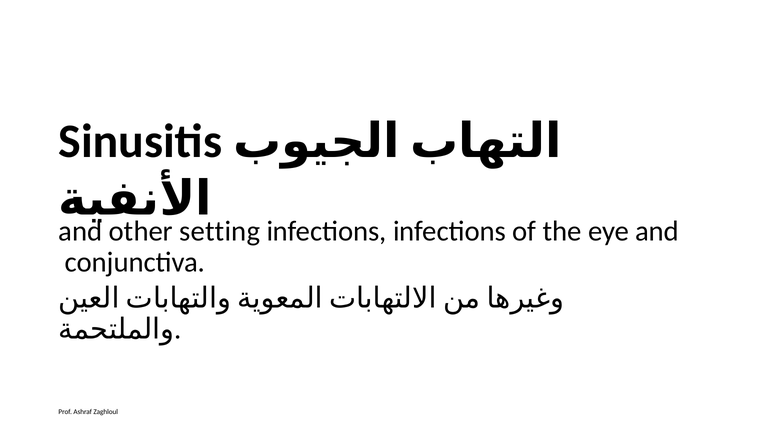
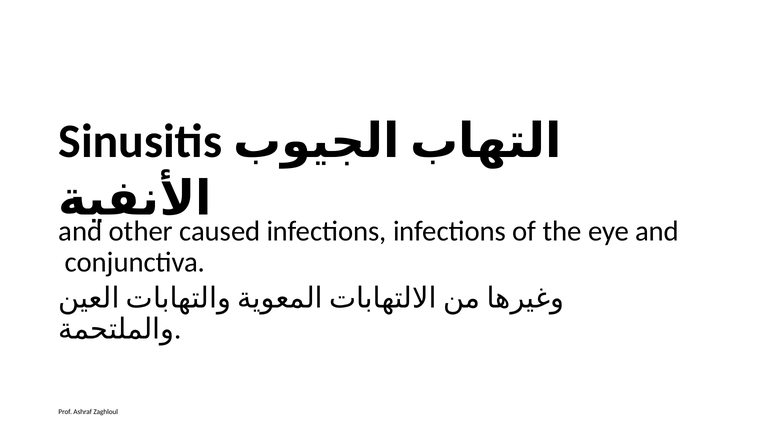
setting: setting -> caused (220, 231)
